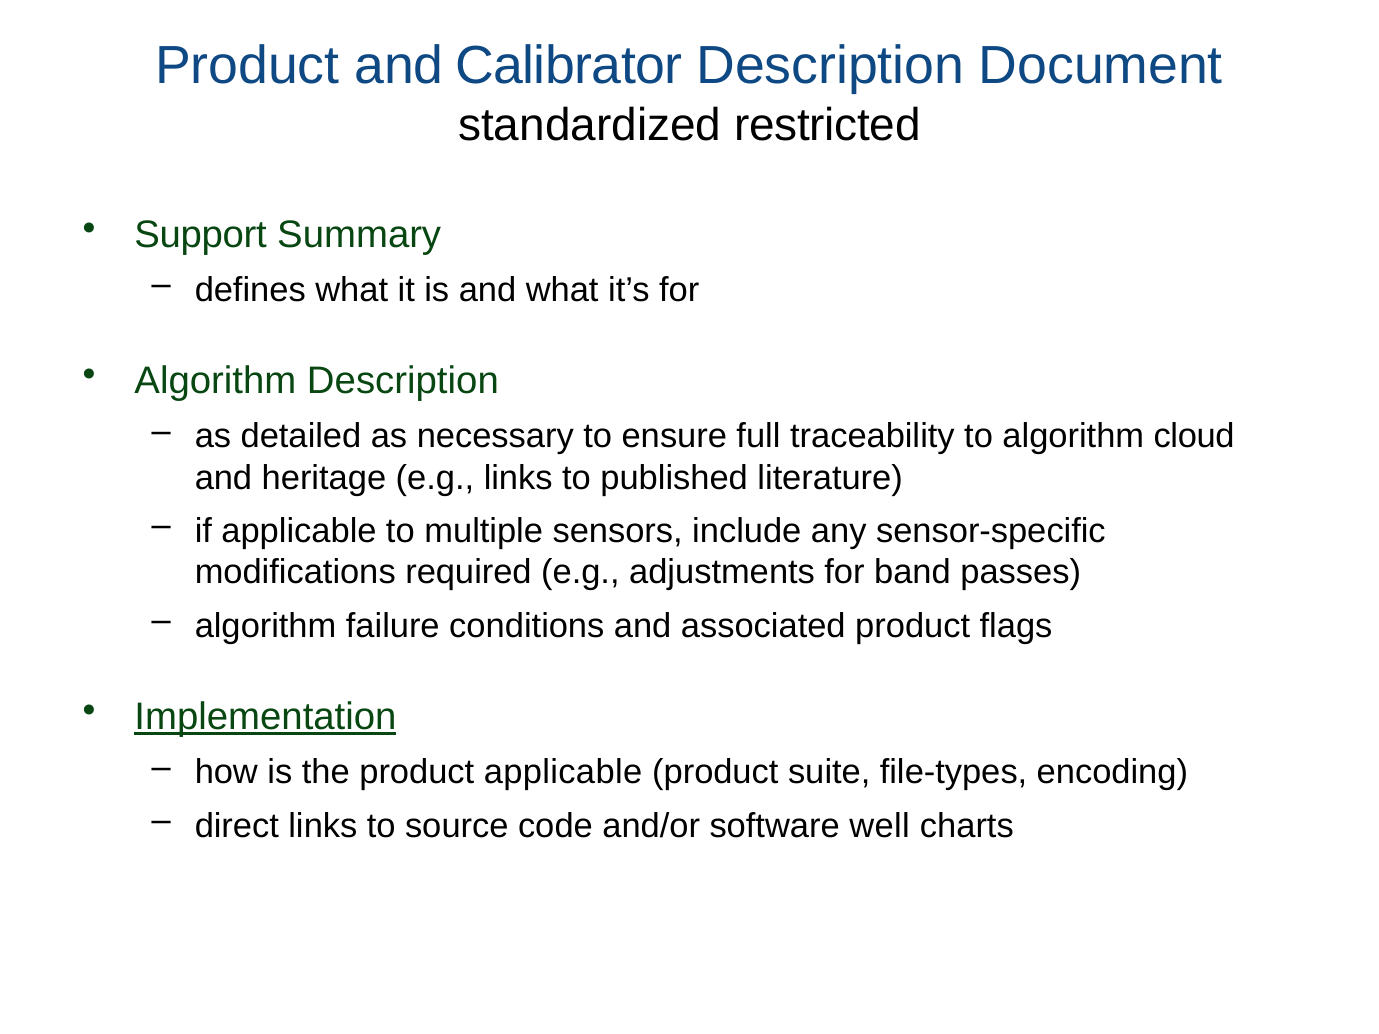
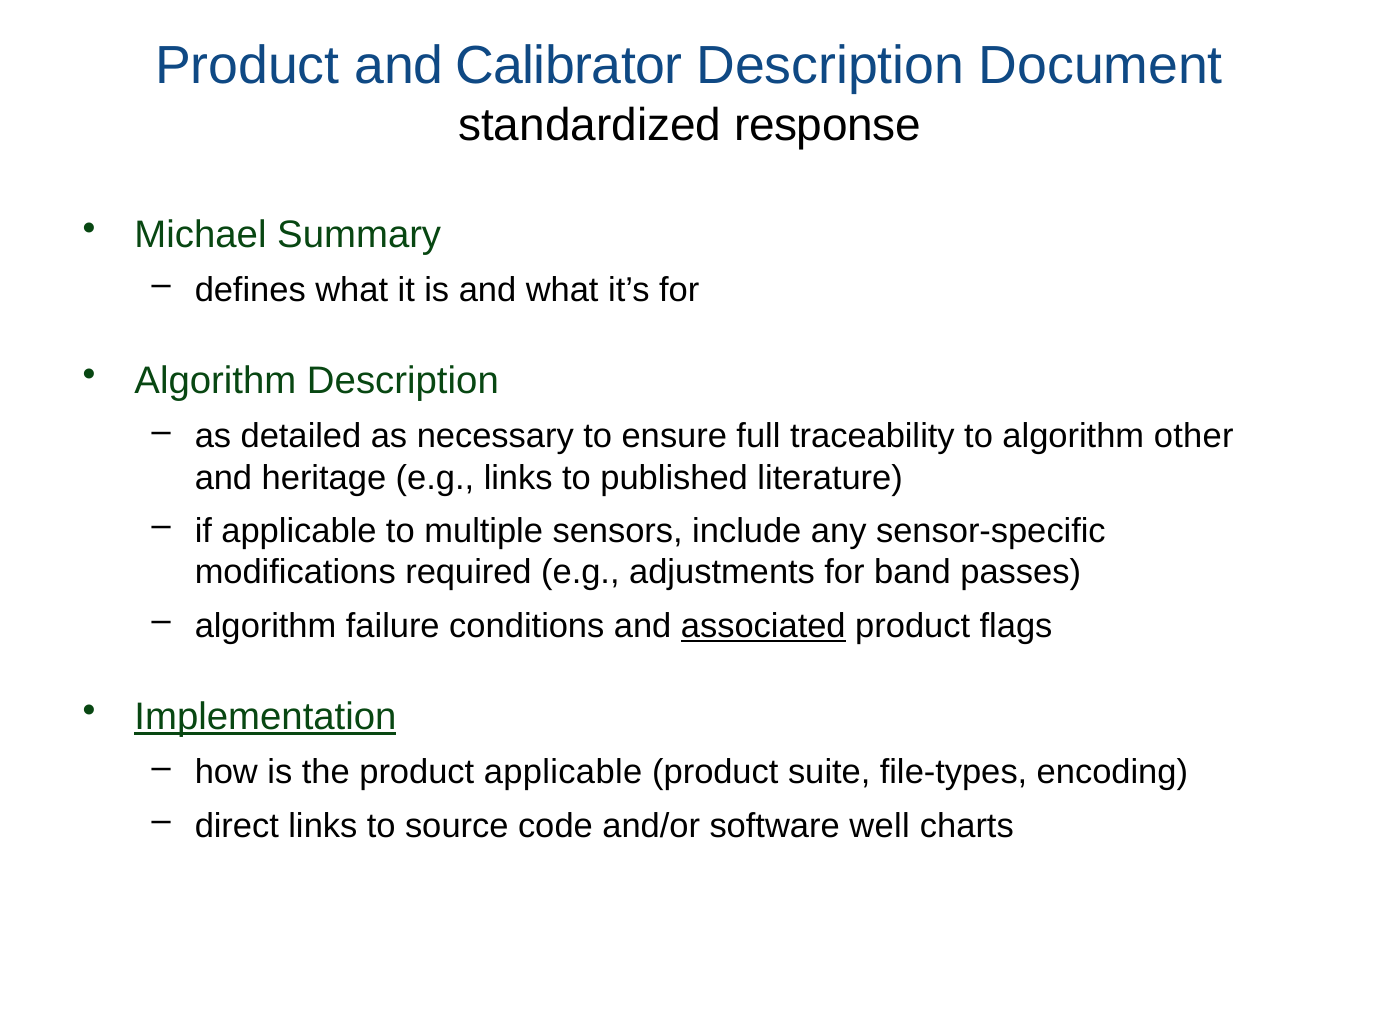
restricted: restricted -> response (827, 125)
Support: Support -> Michael (201, 235)
cloud: cloud -> other (1194, 437)
associated underline: none -> present (763, 626)
